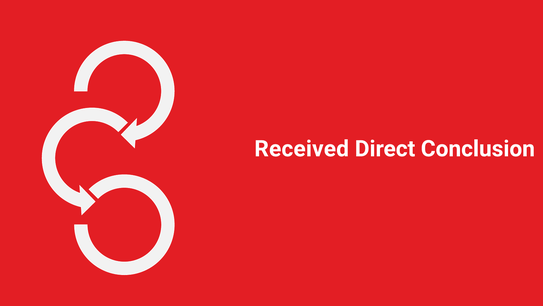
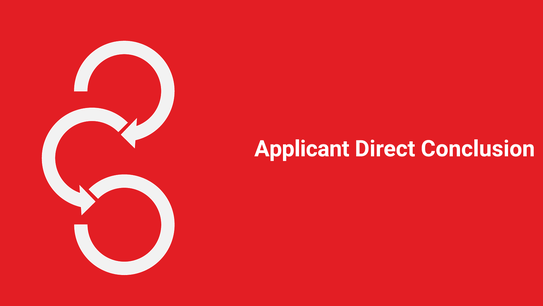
Received: Received -> Applicant (302, 149)
